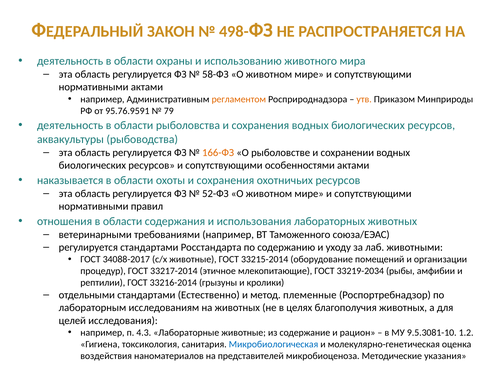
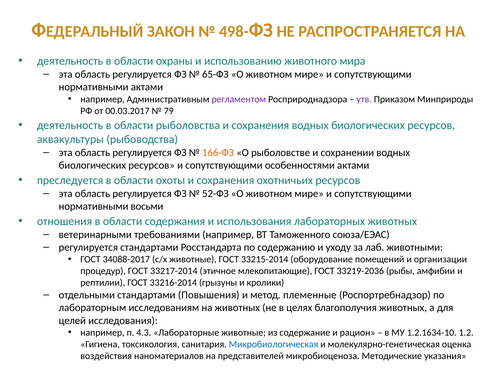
58-ФЗ: 58-ФЗ -> 65-ФЗ (215, 74)
регламентом colour: orange -> purple (239, 99)
утв colour: orange -> purple (364, 99)
95.76.9591: 95.76.9591 -> 00.03.2017 (127, 111)
наказывается: наказывается -> преследуется (70, 180)
правил: правил -> восьми (147, 206)
33219-2034: 33219-2034 -> 33219-2036 (360, 271)
Естественно: Естественно -> Повышения (209, 295)
9.5.3081-10: 9.5.3081-10 -> 1.2.1634-10 (432, 333)
